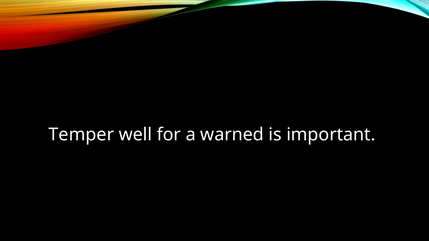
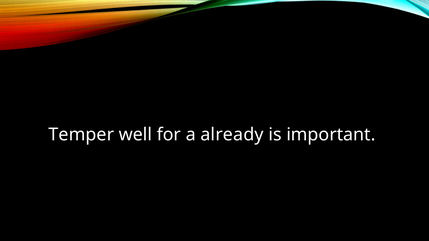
warned: warned -> already (232, 135)
